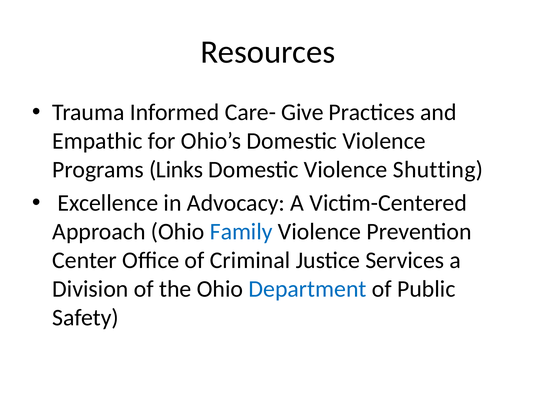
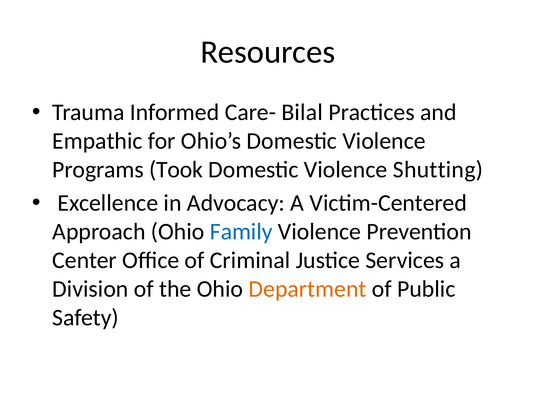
Give: Give -> Bilal (302, 112)
Links: Links -> Took (176, 170)
Department colour: blue -> orange (308, 289)
